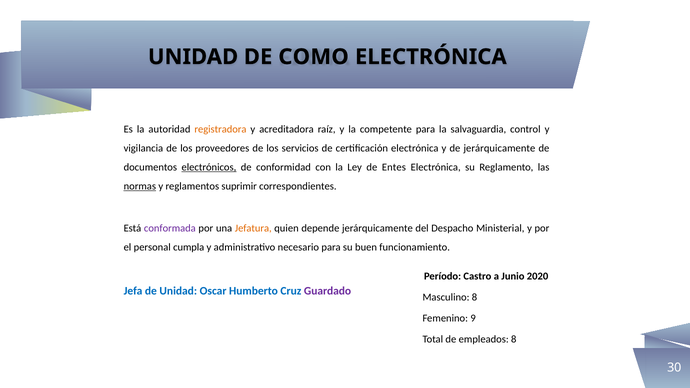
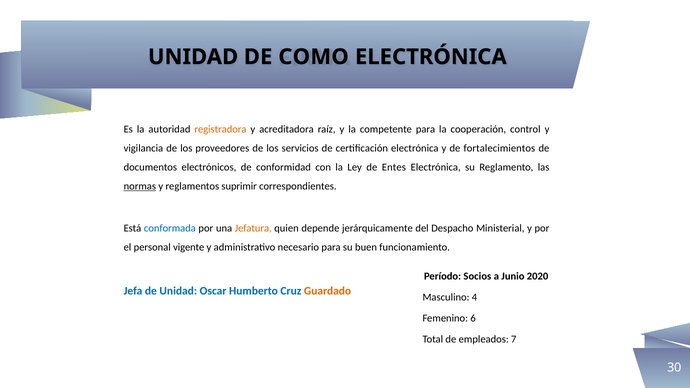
salvaguardia: salvaguardia -> cooperación (478, 129)
de jerárquicamente: jerárquicamente -> fortalecimientos (499, 148)
electrónicos underline: present -> none (209, 167)
conformada colour: purple -> blue (170, 229)
cumpla: cumpla -> vigente (189, 248)
Castro: Castro -> Socios (477, 276)
Guardado colour: purple -> orange (328, 291)
Masculino 8: 8 -> 4 (475, 297)
9: 9 -> 6 (473, 319)
empleados 8: 8 -> 7 (514, 340)
